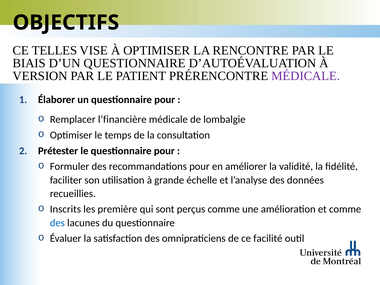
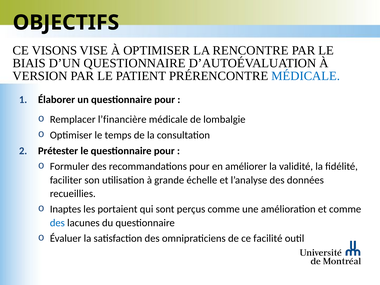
TELLES: TELLES -> VISONS (55, 51)
MÉDICALE colour: purple -> blue (306, 76)
Inscrits: Inscrits -> Inaptes (65, 209)
première: première -> portaient (118, 209)
